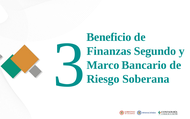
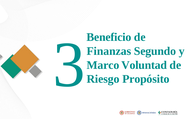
Bancario: Bancario -> Voluntad (144, 65)
Soberana: Soberana -> Propósito (146, 79)
